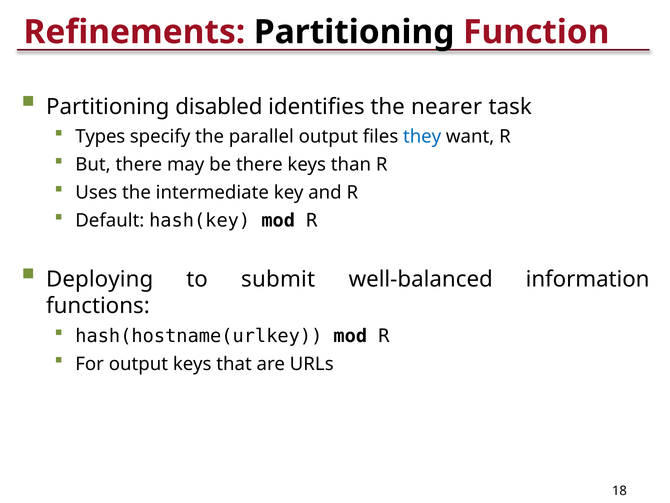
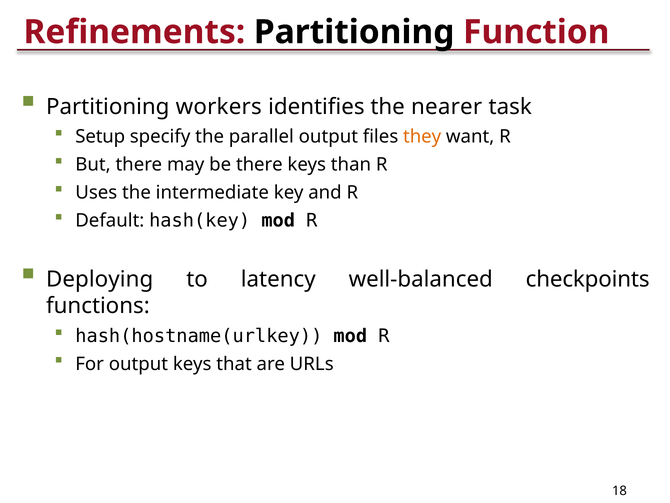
disabled: disabled -> workers (219, 107)
Types: Types -> Setup (100, 137)
they colour: blue -> orange (422, 137)
submit: submit -> latency (278, 279)
information: information -> checkpoints (588, 279)
